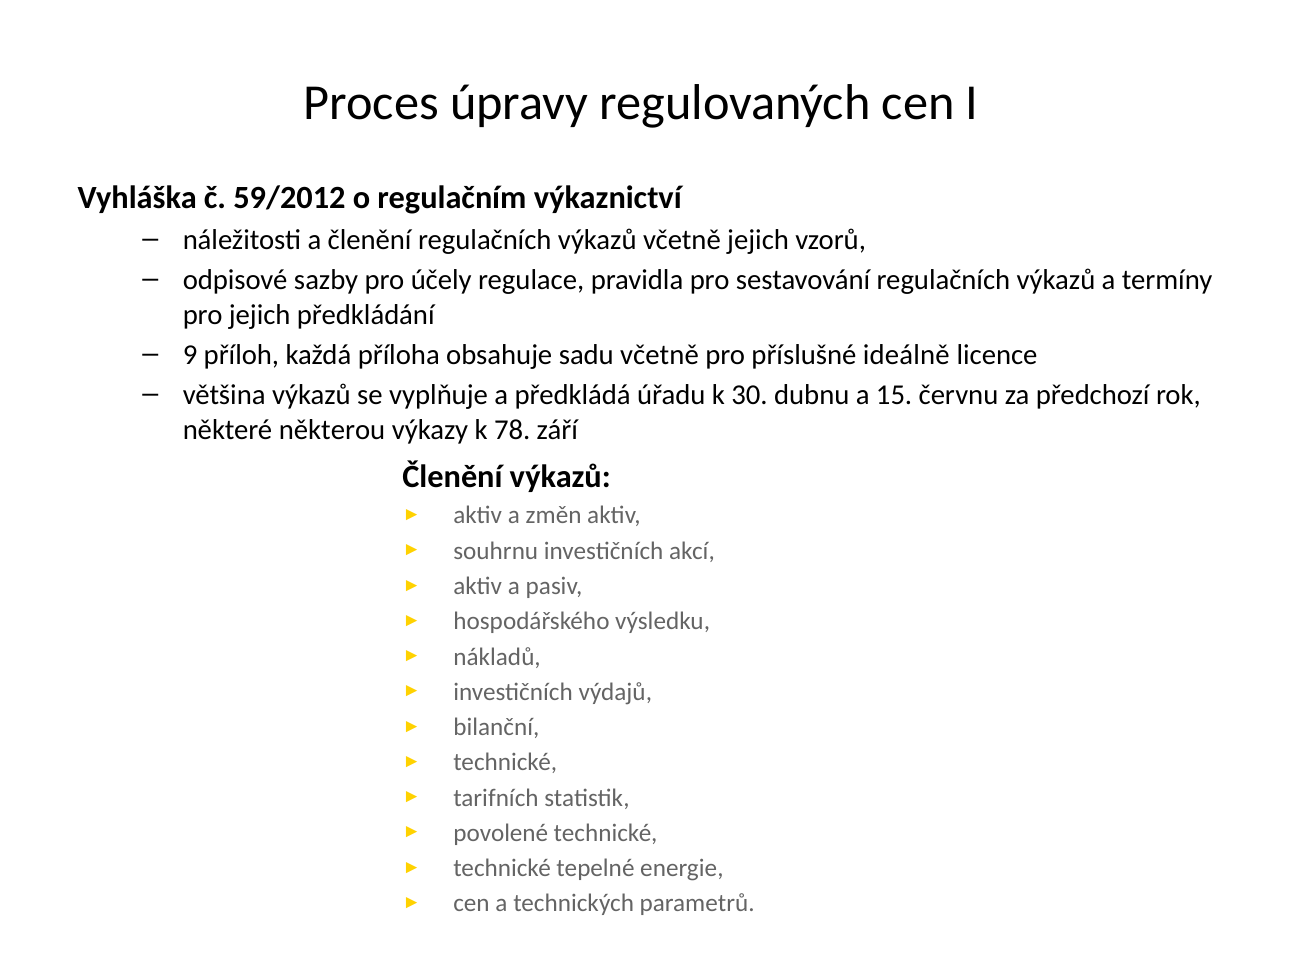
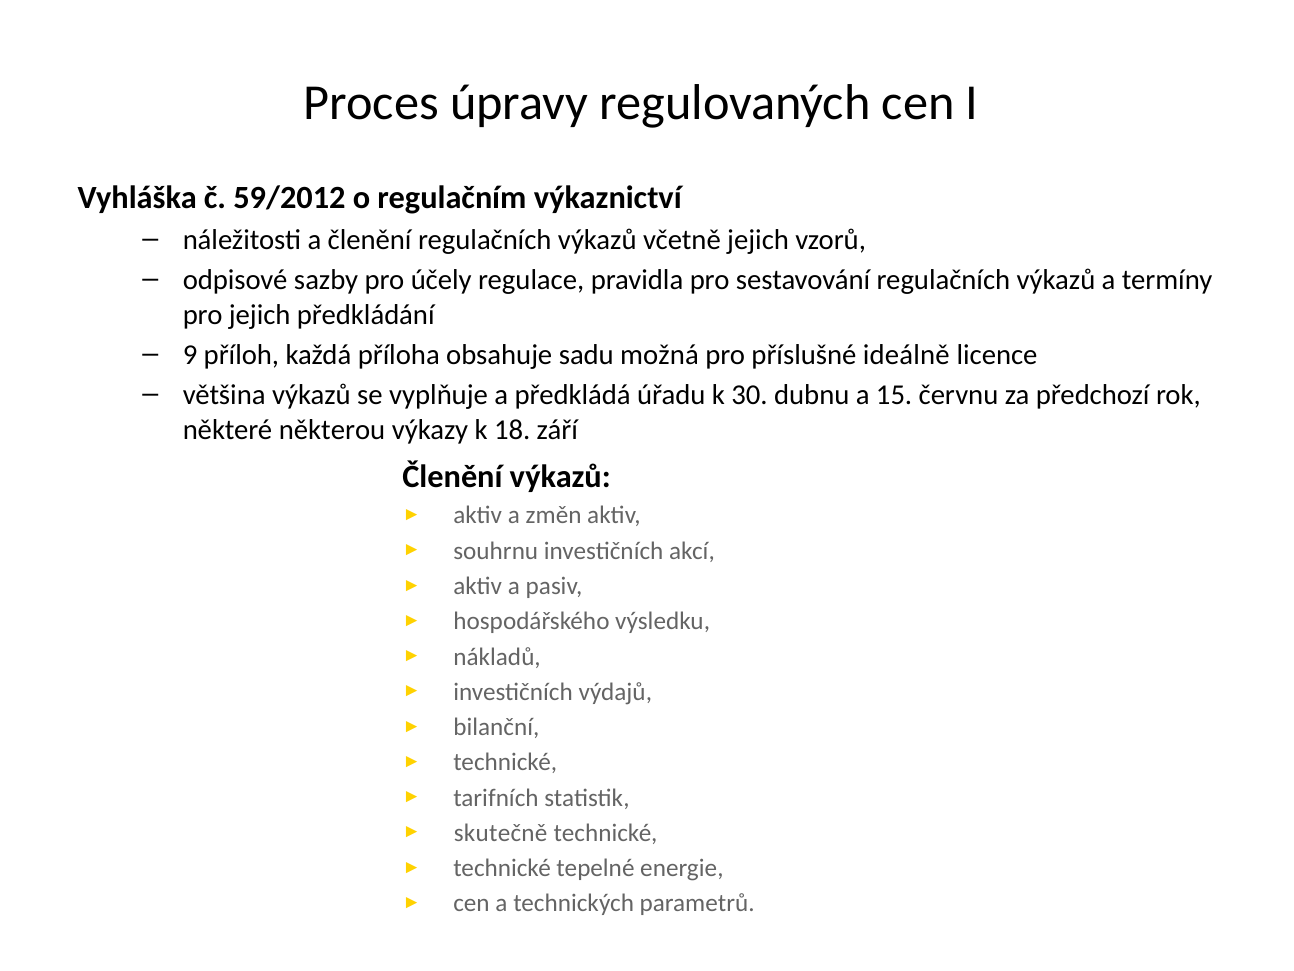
sadu včetně: včetně -> možná (659, 355)
78: 78 -> 18 (512, 429)
povolené: povolené -> skutečně (501, 833)
